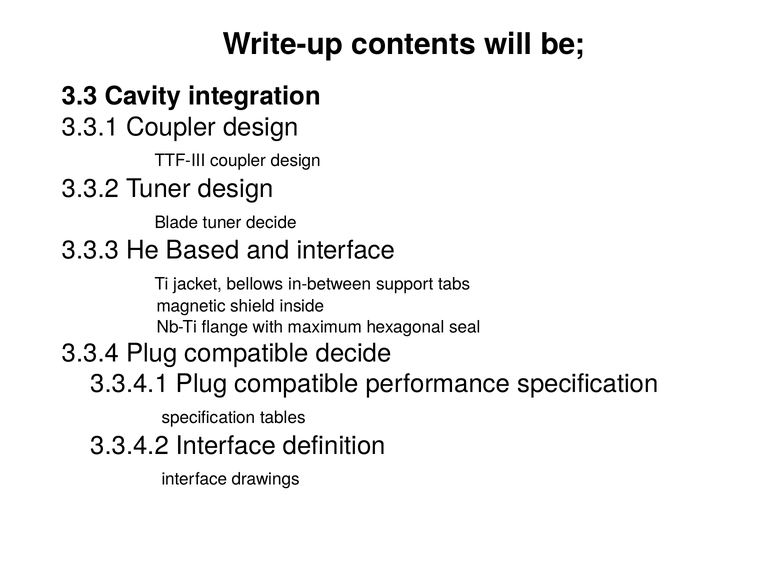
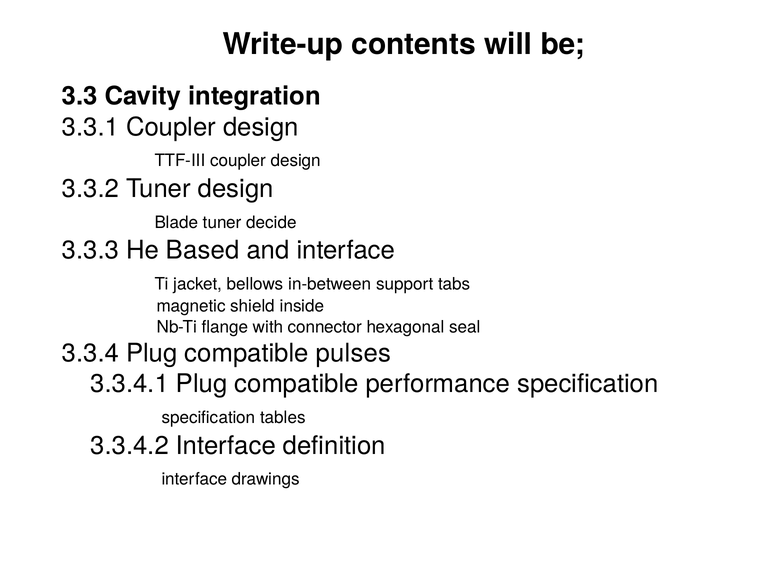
maximum: maximum -> connector (325, 327)
compatible decide: decide -> pulses (354, 353)
